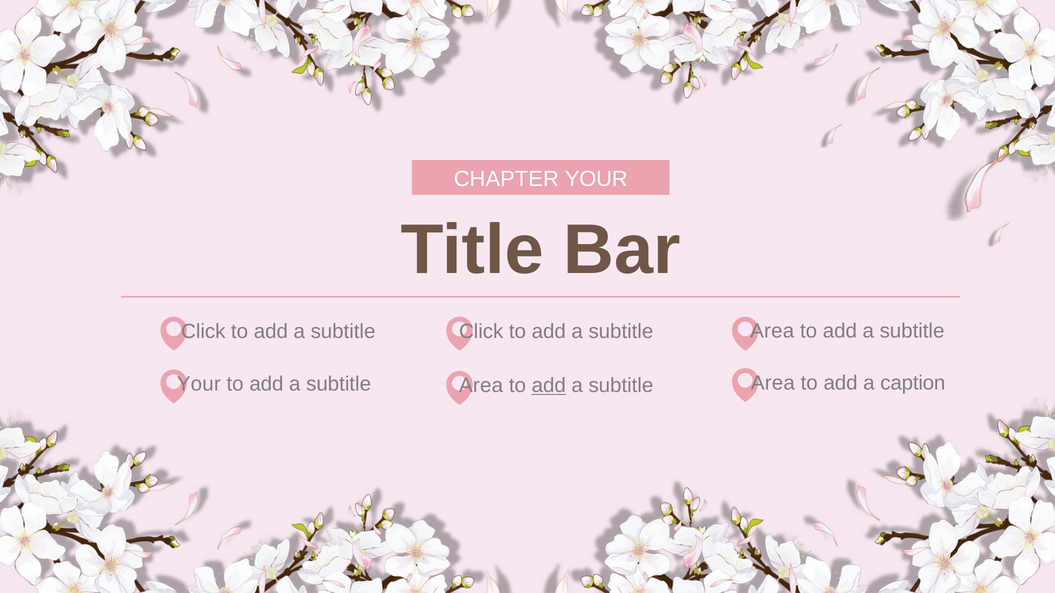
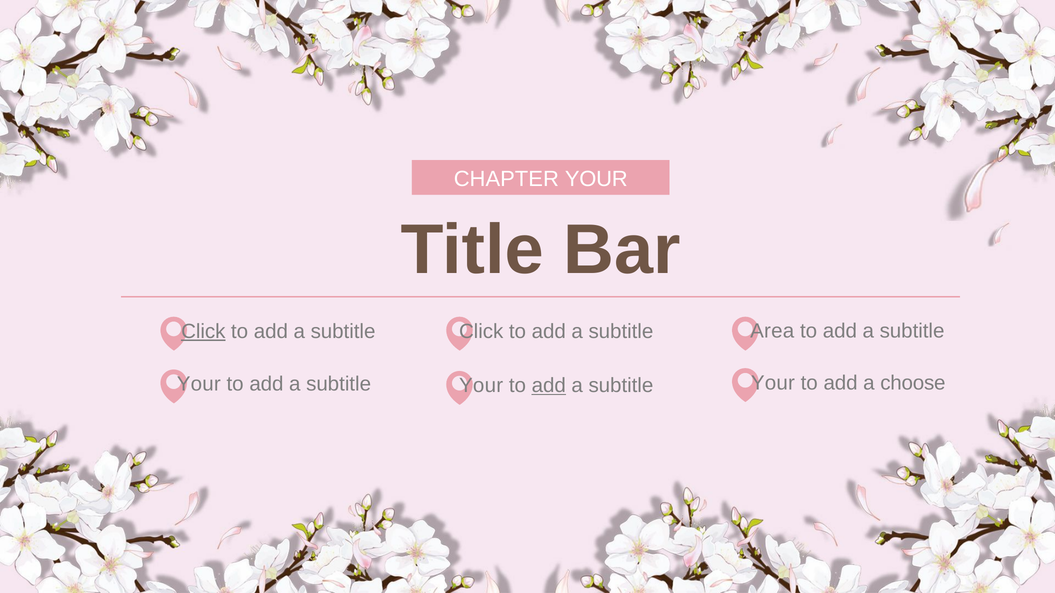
Click underline: none -> present (203, 332)
Area: Area -> Your (481, 386)
Area: Area -> Your (773, 383)
caption: caption -> choose (913, 383)
